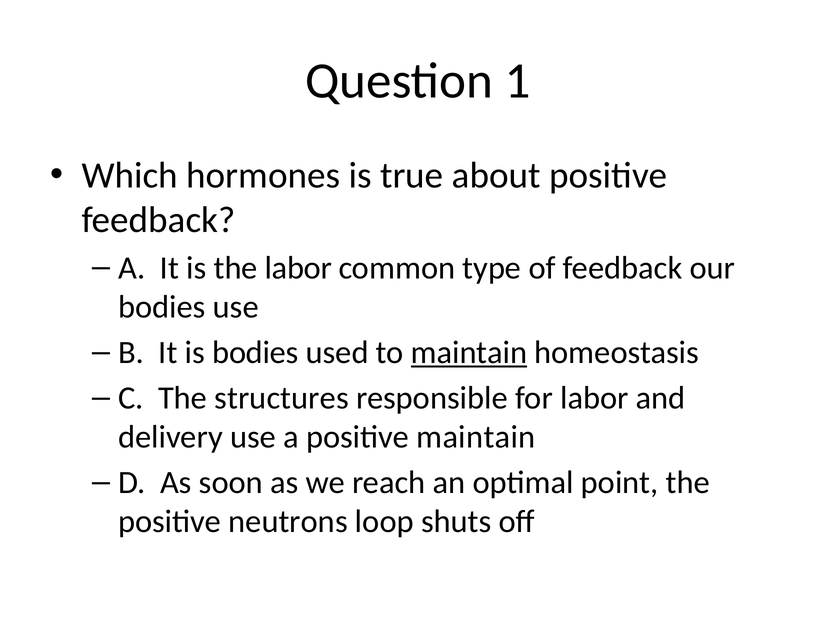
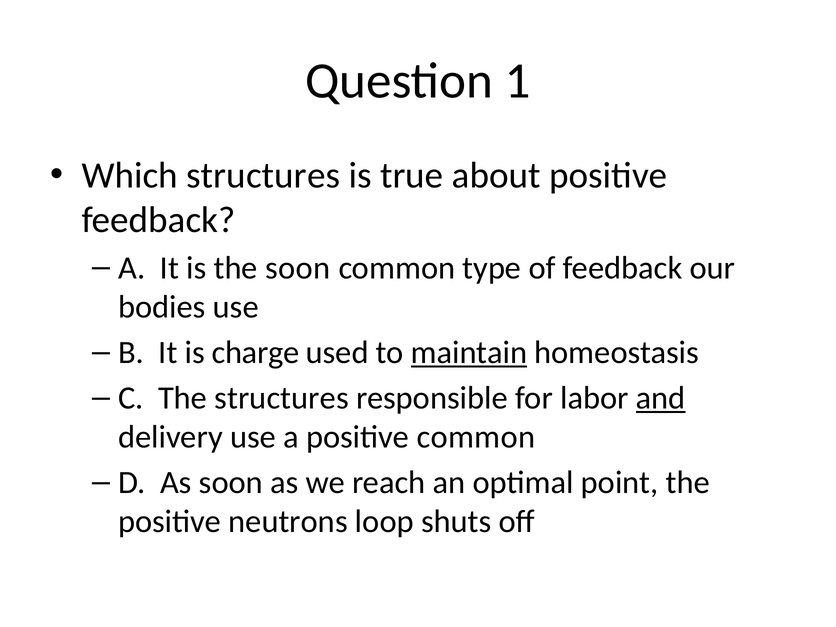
Which hormones: hormones -> structures (263, 175)
the labor: labor -> soon (298, 268)
is bodies: bodies -> charge (255, 353)
and underline: none -> present (661, 398)
positive maintain: maintain -> common (476, 437)
